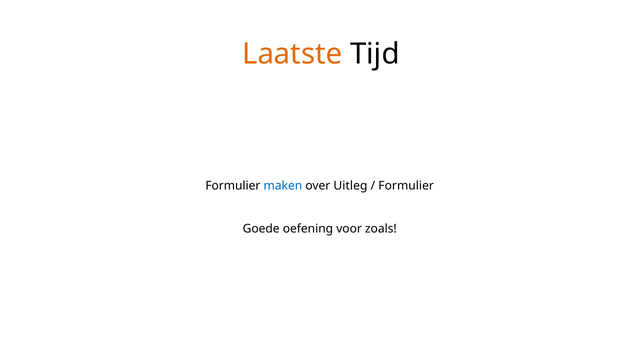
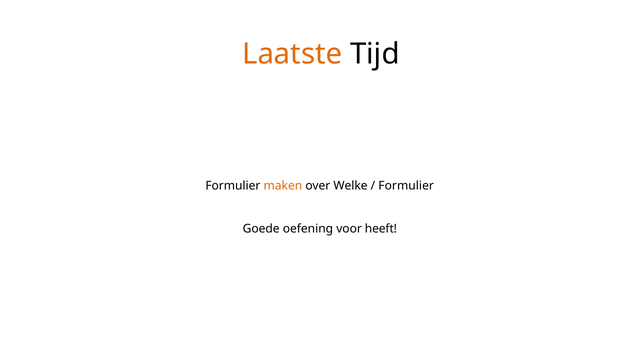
maken colour: blue -> orange (283, 186)
Uitleg: Uitleg -> Welke (351, 186)
zoals: zoals -> heeft (381, 229)
